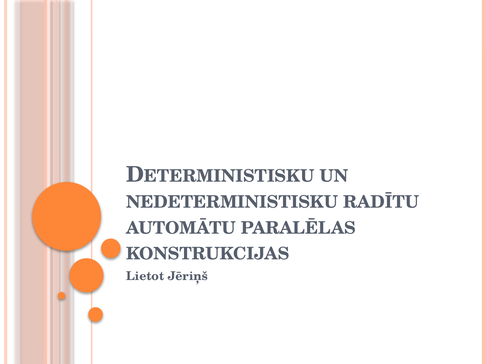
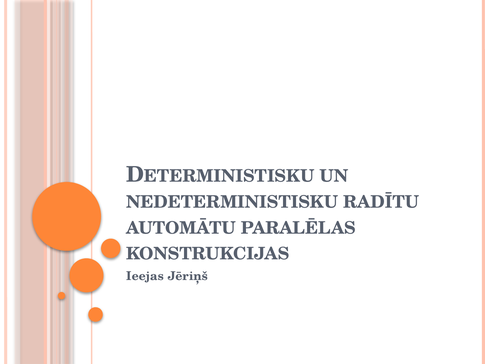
Lietot: Lietot -> Ieejas (145, 276)
